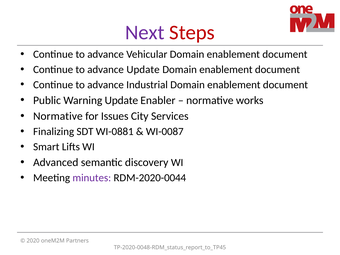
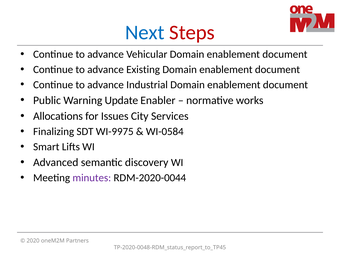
Next colour: purple -> blue (145, 33)
advance Update: Update -> Existing (143, 70)
Normative: Normative -> Allocations (58, 116)
WI-0881: WI-0881 -> WI-9975 (115, 132)
WI-0087: WI-0087 -> WI-0584 (165, 132)
